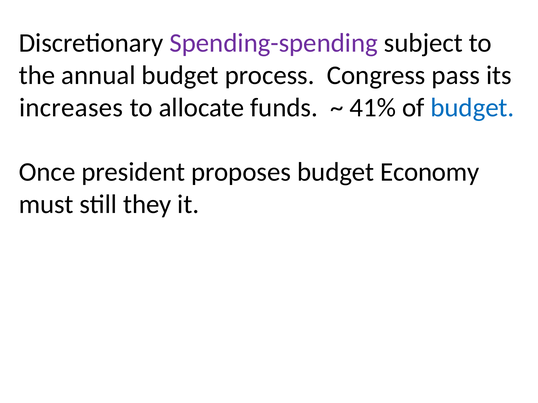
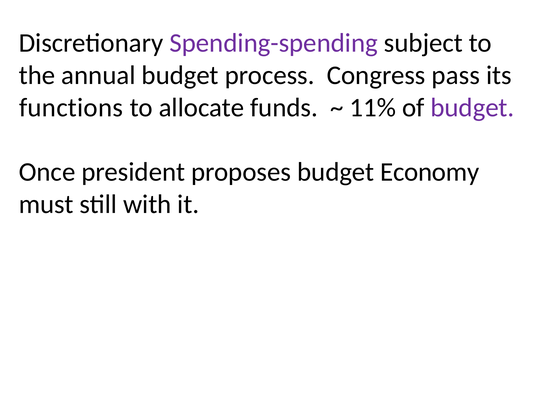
increases: increases -> functions (71, 108)
41%: 41% -> 11% (373, 108)
budget colour: blue -> purple (472, 108)
they: they -> with (147, 204)
